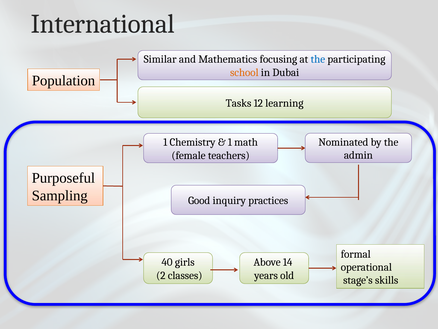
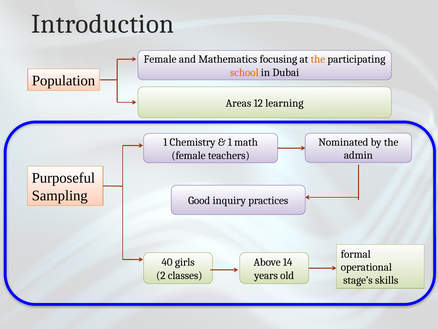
International: International -> Introduction (103, 24)
Similar: Similar -> Female (160, 59)
the colour: blue -> orange (318, 59)
Tasks: Tasks -> Areas (238, 103)
